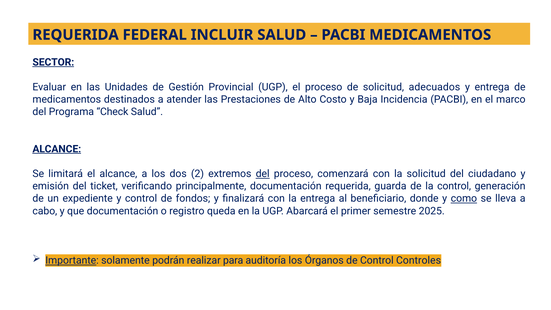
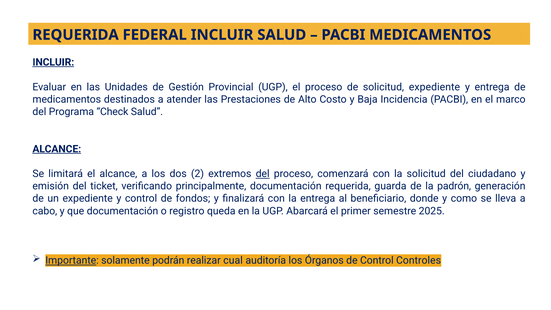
SECTOR: SECTOR -> INCLUIR (53, 62)
solicitud adecuados: adecuados -> expediente (434, 87)
la control: control -> padrón (454, 186)
como underline: present -> none (464, 199)
para: para -> cual (233, 261)
